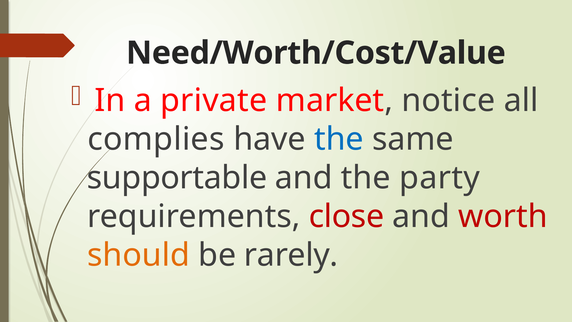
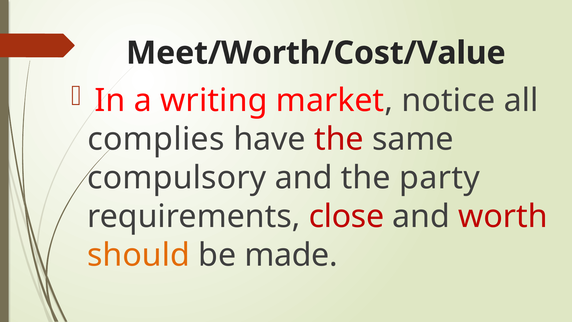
Need/Worth/Cost/Value: Need/Worth/Cost/Value -> Meet/Worth/Cost/Value (316, 53)
private: private -> writing (214, 100)
the colour: blue -> red (339, 139)
supportable: supportable -> compulsory (177, 178)
rarely: rarely -> made (291, 255)
